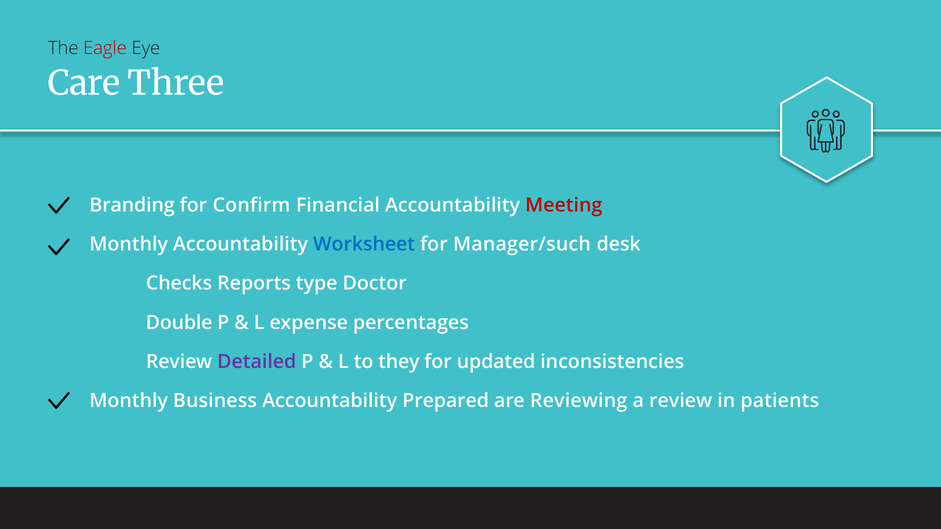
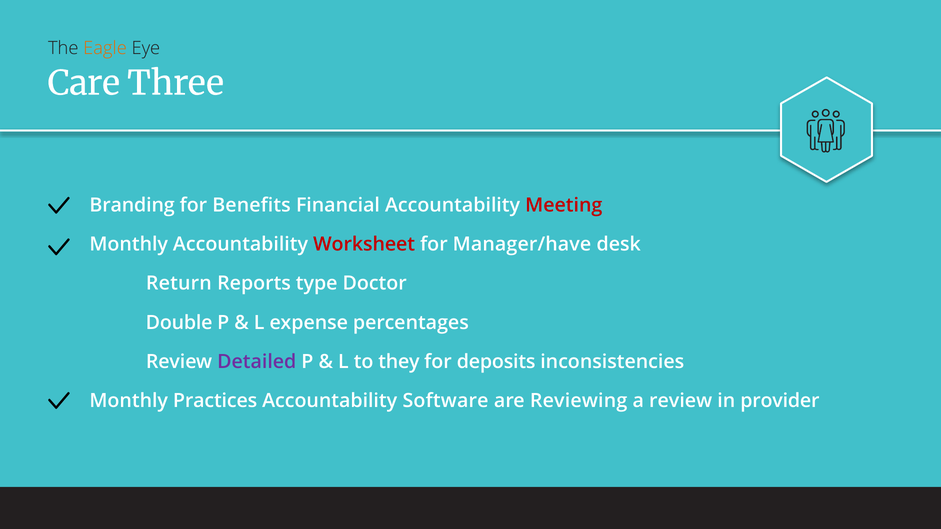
Eagle colour: red -> orange (105, 48)
Confirm: Confirm -> Benefits (252, 205)
Worksheet colour: blue -> red (364, 244)
Manager/such: Manager/such -> Manager/have (522, 244)
Checks: Checks -> Return (179, 284)
updated: updated -> deposits (496, 362)
Business: Business -> Practices (215, 401)
Prepared: Prepared -> Software (446, 401)
patients: patients -> provider (780, 401)
